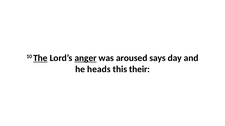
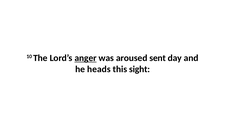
The underline: present -> none (40, 58)
says: says -> sent (158, 58)
their: their -> sight (140, 70)
